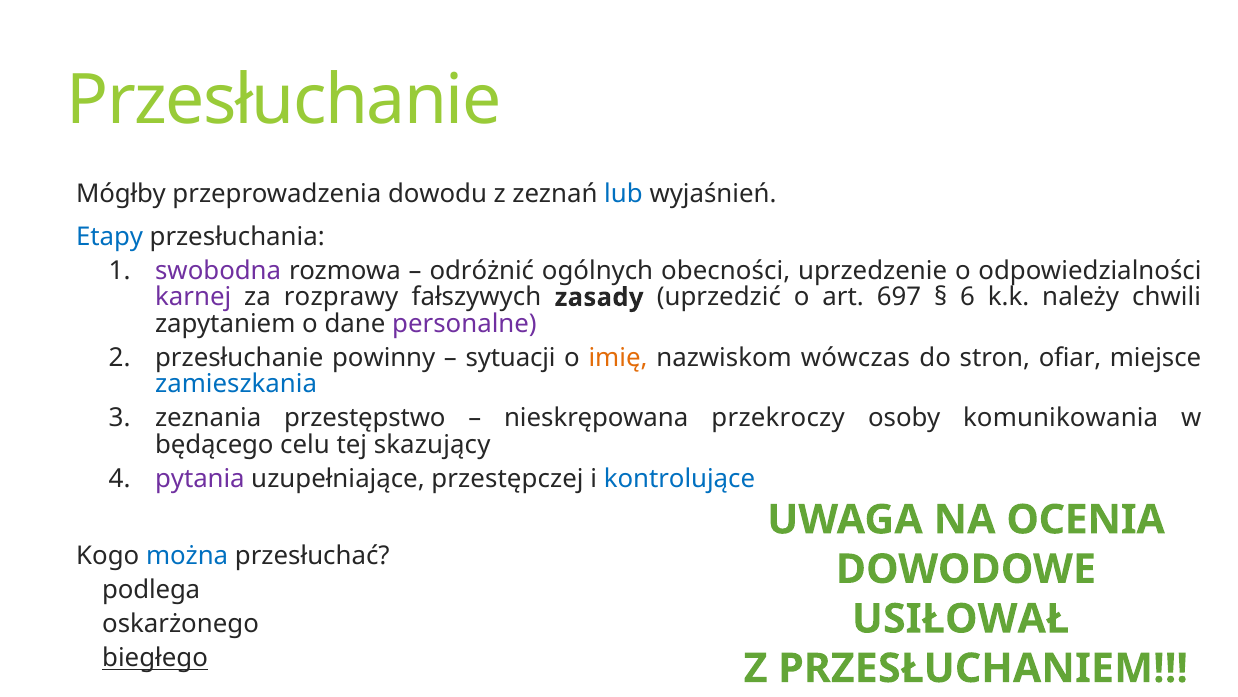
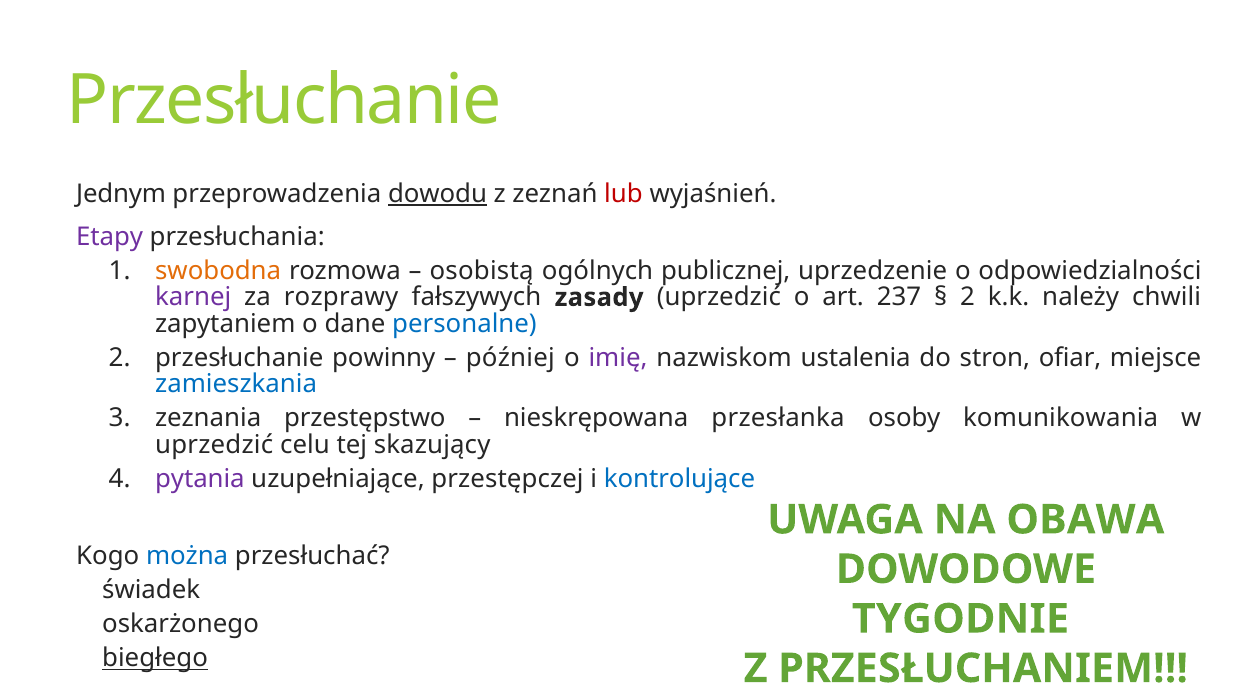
Mógłby: Mógłby -> Jednym (121, 194)
dowodu underline: none -> present (438, 194)
lub colour: blue -> red (623, 194)
Etapy colour: blue -> purple (110, 237)
swobodna colour: purple -> orange (218, 271)
odróżnić: odróżnić -> osobistą (482, 271)
obecności: obecności -> publicznej (726, 271)
697: 697 -> 237 (899, 297)
6: 6 -> 2 (968, 297)
personalne colour: purple -> blue (464, 323)
sytuacji: sytuacji -> później (510, 357)
imię colour: orange -> purple (618, 357)
wówczas: wówczas -> ustalenia (856, 357)
przekroczy: przekroczy -> przesłanka (778, 418)
będącego: będącego -> uprzedzić (214, 444)
OCENIA: OCENIA -> OBAWA (1085, 519)
podlega: podlega -> świadek (151, 589)
USIŁOWAŁ: USIŁOWAŁ -> TYGODNIE (960, 618)
